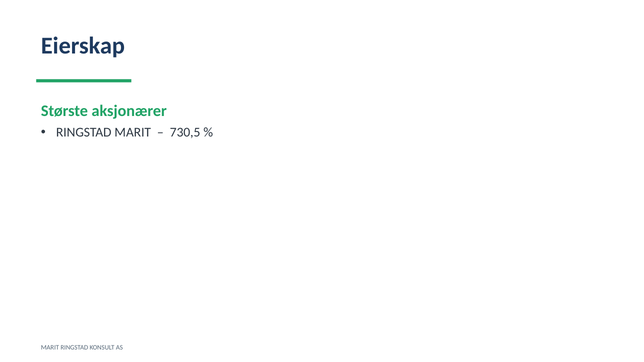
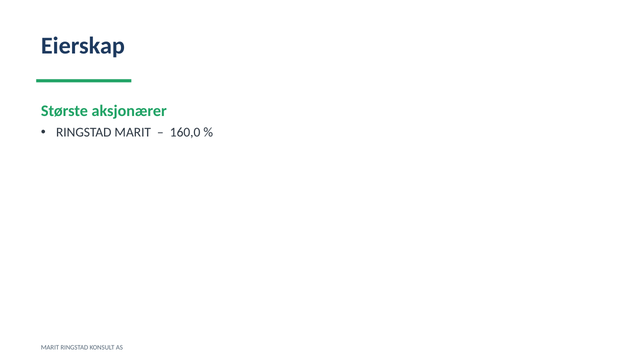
730,5: 730,5 -> 160,0 (185, 132)
